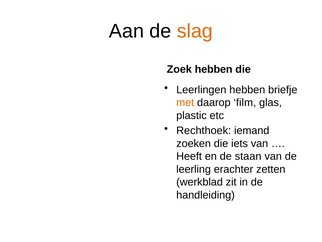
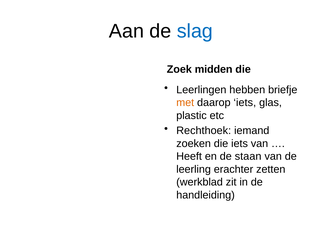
slag colour: orange -> blue (195, 31)
Zoek hebben: hebben -> midden (214, 69)
daarop film: film -> iets (245, 102)
